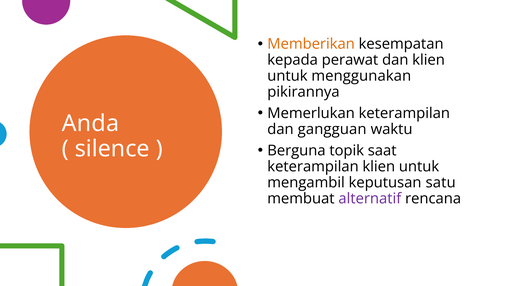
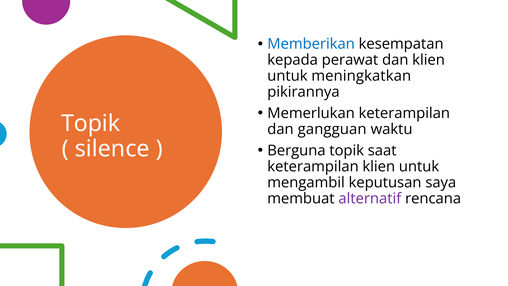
Memberikan colour: orange -> blue (311, 44)
menggunakan: menggunakan -> meningkatkan (361, 76)
Anda: Anda -> Topik (91, 123)
satu: satu -> saya (441, 182)
